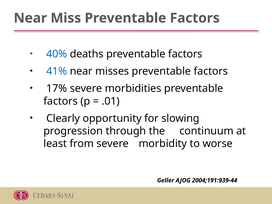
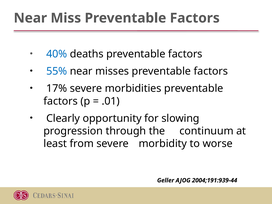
41%: 41% -> 55% (57, 71)
